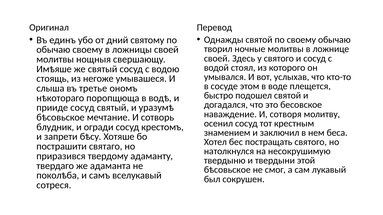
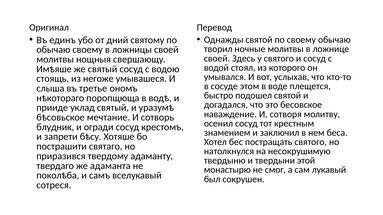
прииде сосуд: сосуд -> уклад (82, 108)
бѣсовьское: бѣсовьское -> монастырю (227, 170)
